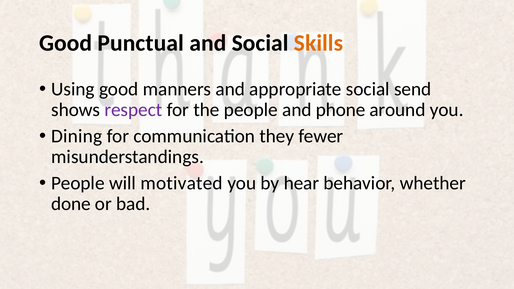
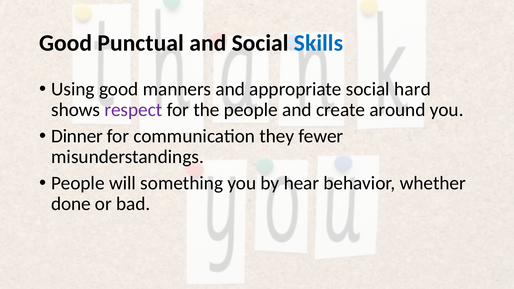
Skills colour: orange -> blue (318, 43)
send: send -> hard (412, 89)
phone: phone -> create (341, 110)
Dining: Dining -> Dinner (77, 136)
motivated: motivated -> something (182, 183)
